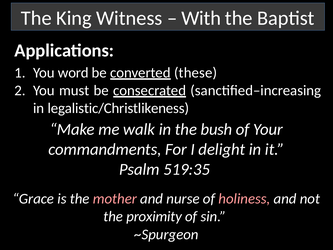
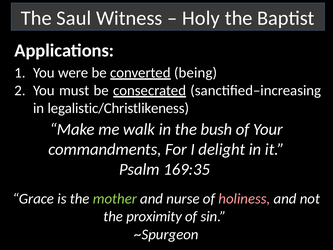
King: King -> Saul (74, 18)
With: With -> Holy (201, 18)
word: word -> were (73, 73)
these: these -> being (196, 73)
519:35: 519:35 -> 169:35 (187, 169)
mother colour: pink -> light green (115, 199)
